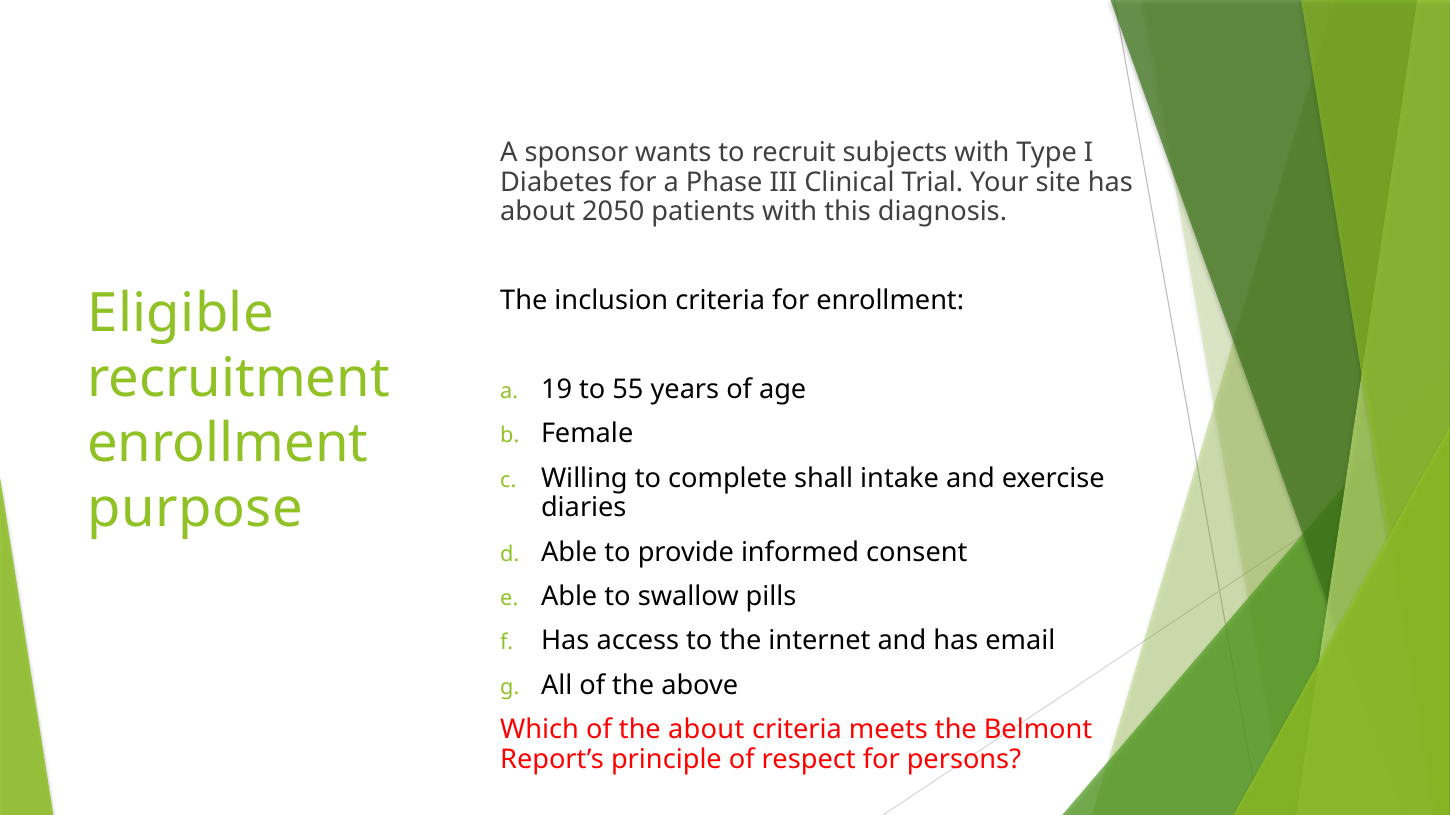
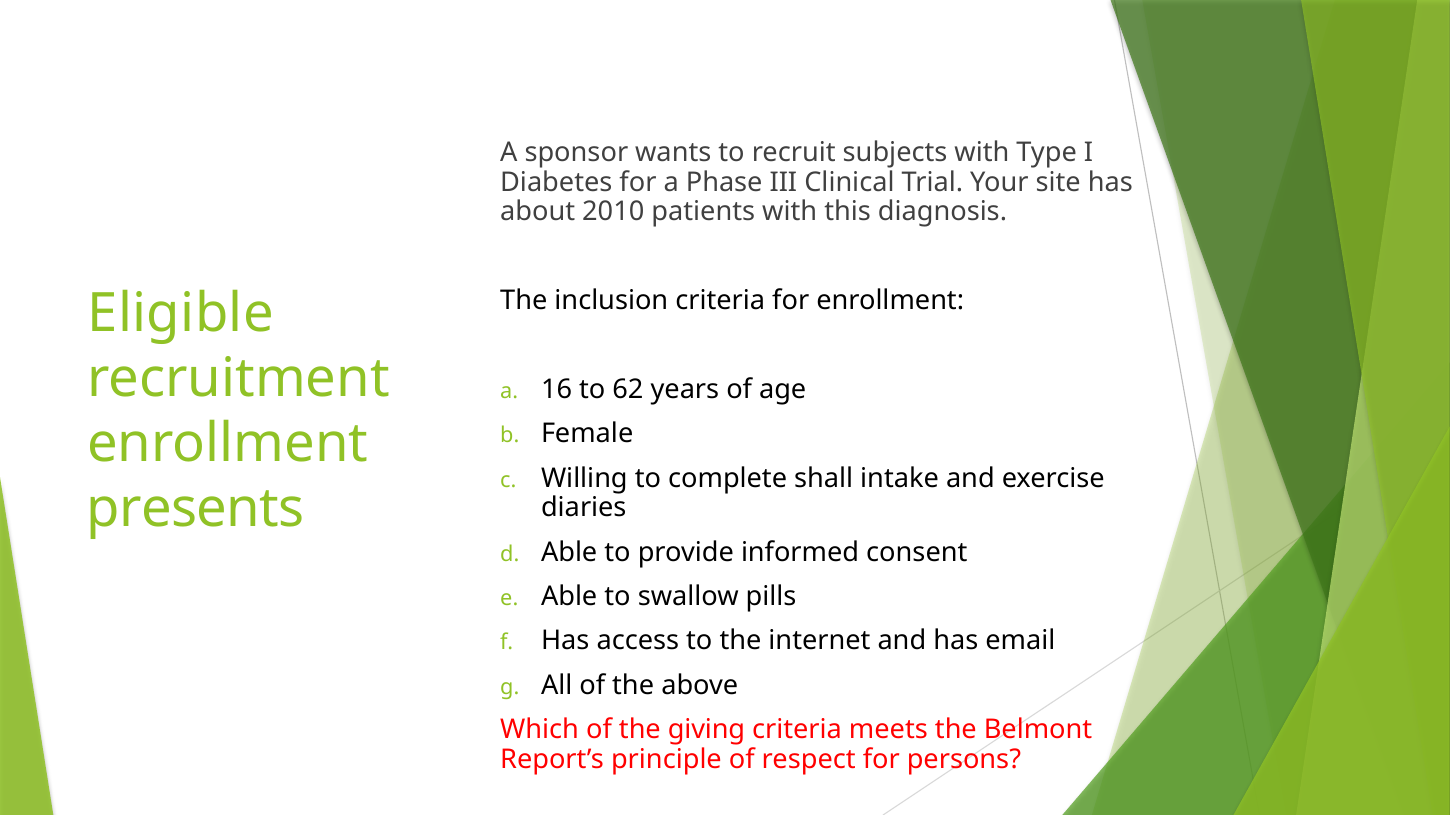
2050: 2050 -> 2010 (613, 212)
19: 19 -> 16 (557, 390)
55: 55 -> 62 (628, 390)
purpose: purpose -> presents (196, 509)
the about: about -> giving (707, 730)
